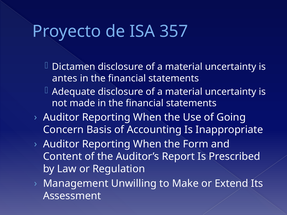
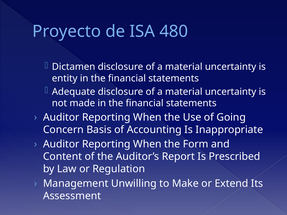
357: 357 -> 480 (174, 32)
antes: antes -> entity (65, 78)
